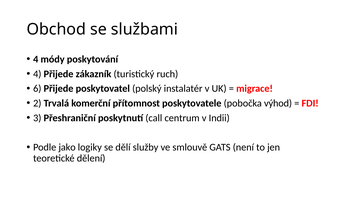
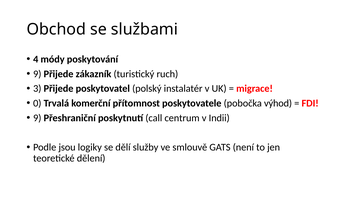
4: 4 -> 9 (37, 74)
6: 6 -> 3 (37, 88)
2: 2 -> 0 (37, 103)
3: 3 -> 9 (37, 118)
jako: jako -> jsou (67, 147)
